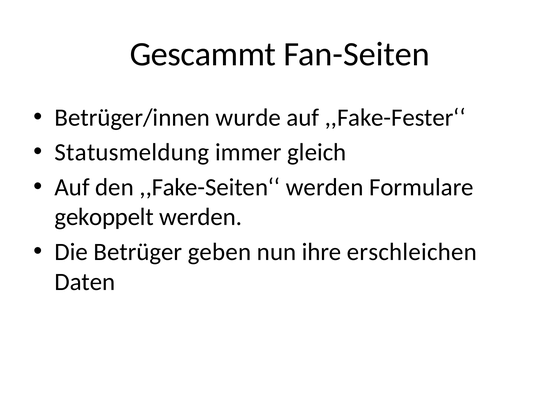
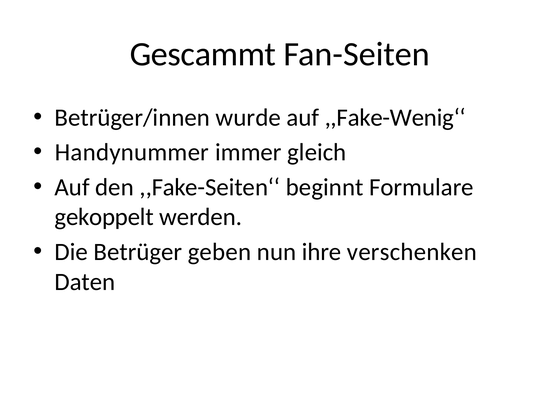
,,Fake-Fester‘‘: ,,Fake-Fester‘‘ -> ,,Fake-Wenig‘‘ (395, 117)
Statusmeldung: Statusmeldung -> Handynummer (132, 152)
,,Fake-Seiten‘‘ werden: werden -> beginnt (325, 187)
erschleichen: erschleichen -> verschenken (412, 252)
